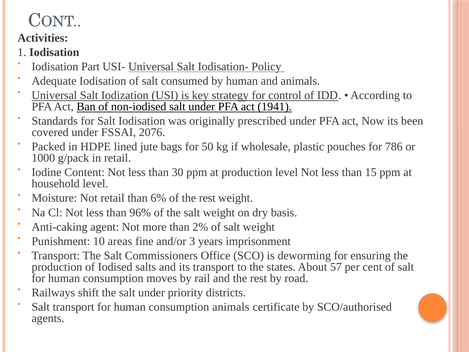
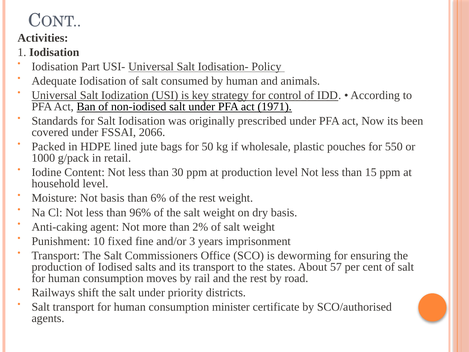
1941: 1941 -> 1971 (275, 107)
2076: 2076 -> 2066 (152, 132)
786: 786 -> 550 (394, 147)
Not retail: retail -> basis (112, 198)
areas: areas -> fixed (120, 241)
consumption animals: animals -> minister (231, 307)
